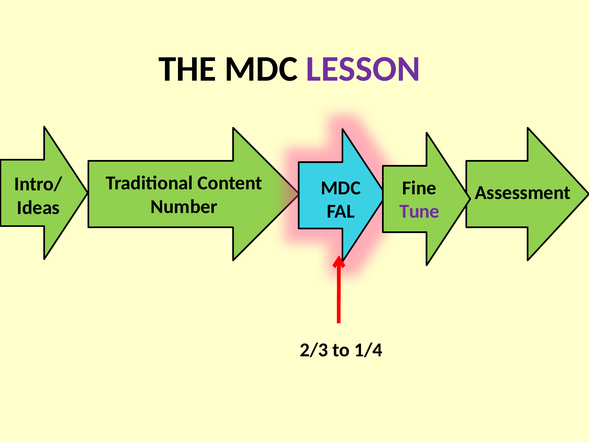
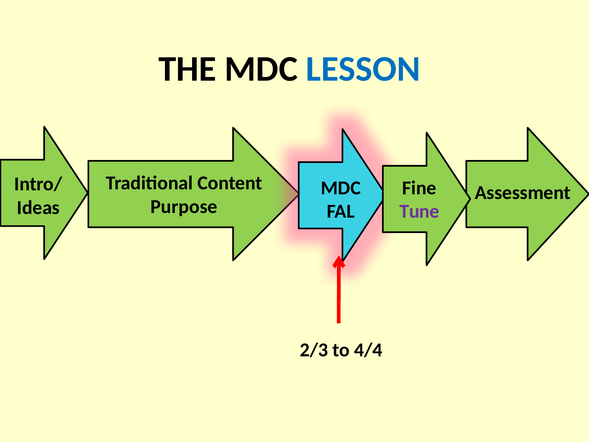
LESSON colour: purple -> blue (363, 69)
Number: Number -> Purpose (184, 206)
1/4: 1/4 -> 4/4 (368, 350)
